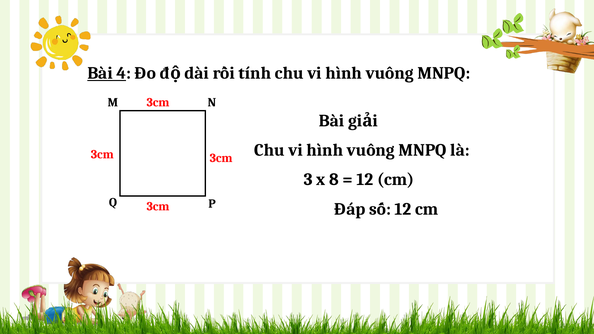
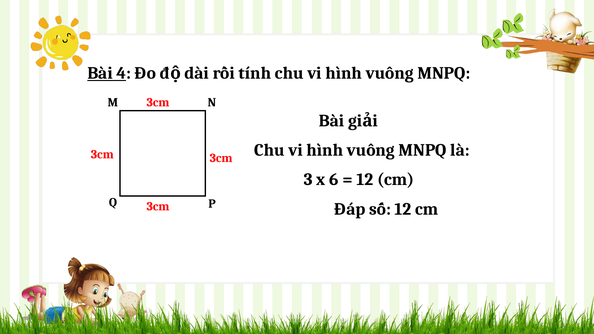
8: 8 -> 6 (334, 180)
